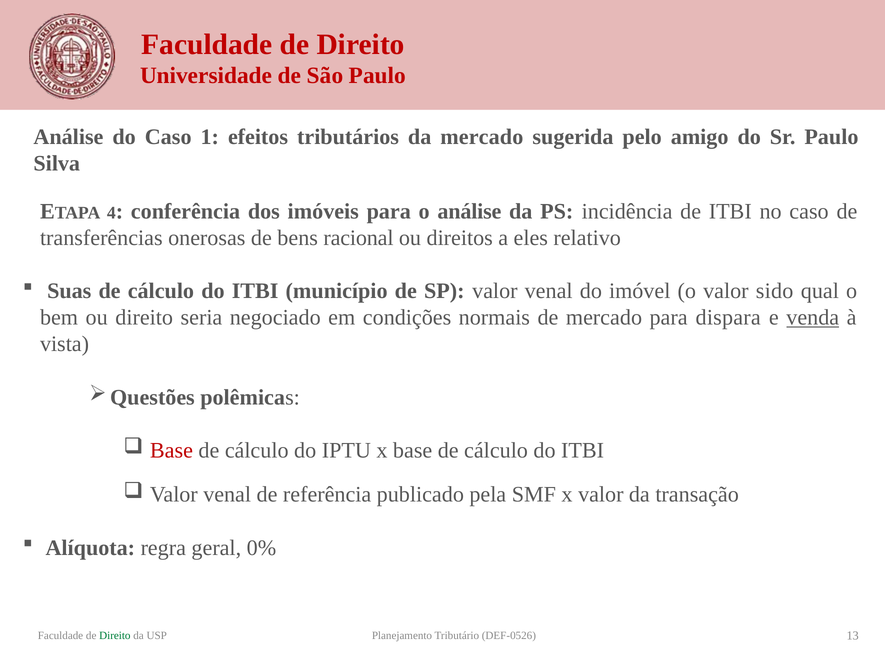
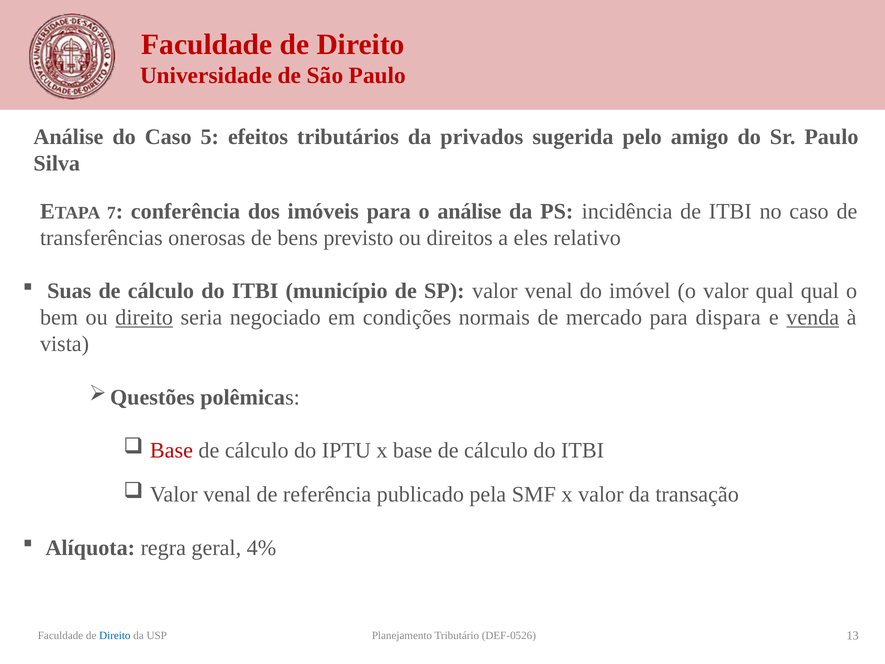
1: 1 -> 5 (210, 137)
da mercado: mercado -> privados (482, 137)
4: 4 -> 7 (111, 213)
racional: racional -> previsto (358, 238)
valor sido: sido -> qual (775, 291)
direito underline: none -> present (144, 317)
0%: 0% -> 4% (261, 547)
Direito colour: green -> blue (115, 636)
